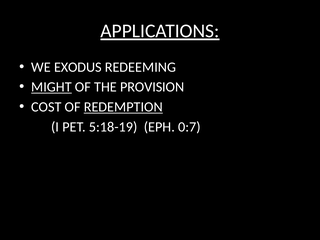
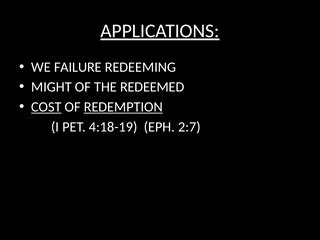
EXODUS: EXODUS -> FAILURE (78, 67)
MIGHT underline: present -> none (51, 87)
PROVISION: PROVISION -> REDEEMED (152, 87)
COST underline: none -> present (46, 107)
5:18-19: 5:18-19 -> 4:18-19 (113, 127)
0:7: 0:7 -> 2:7 (189, 127)
